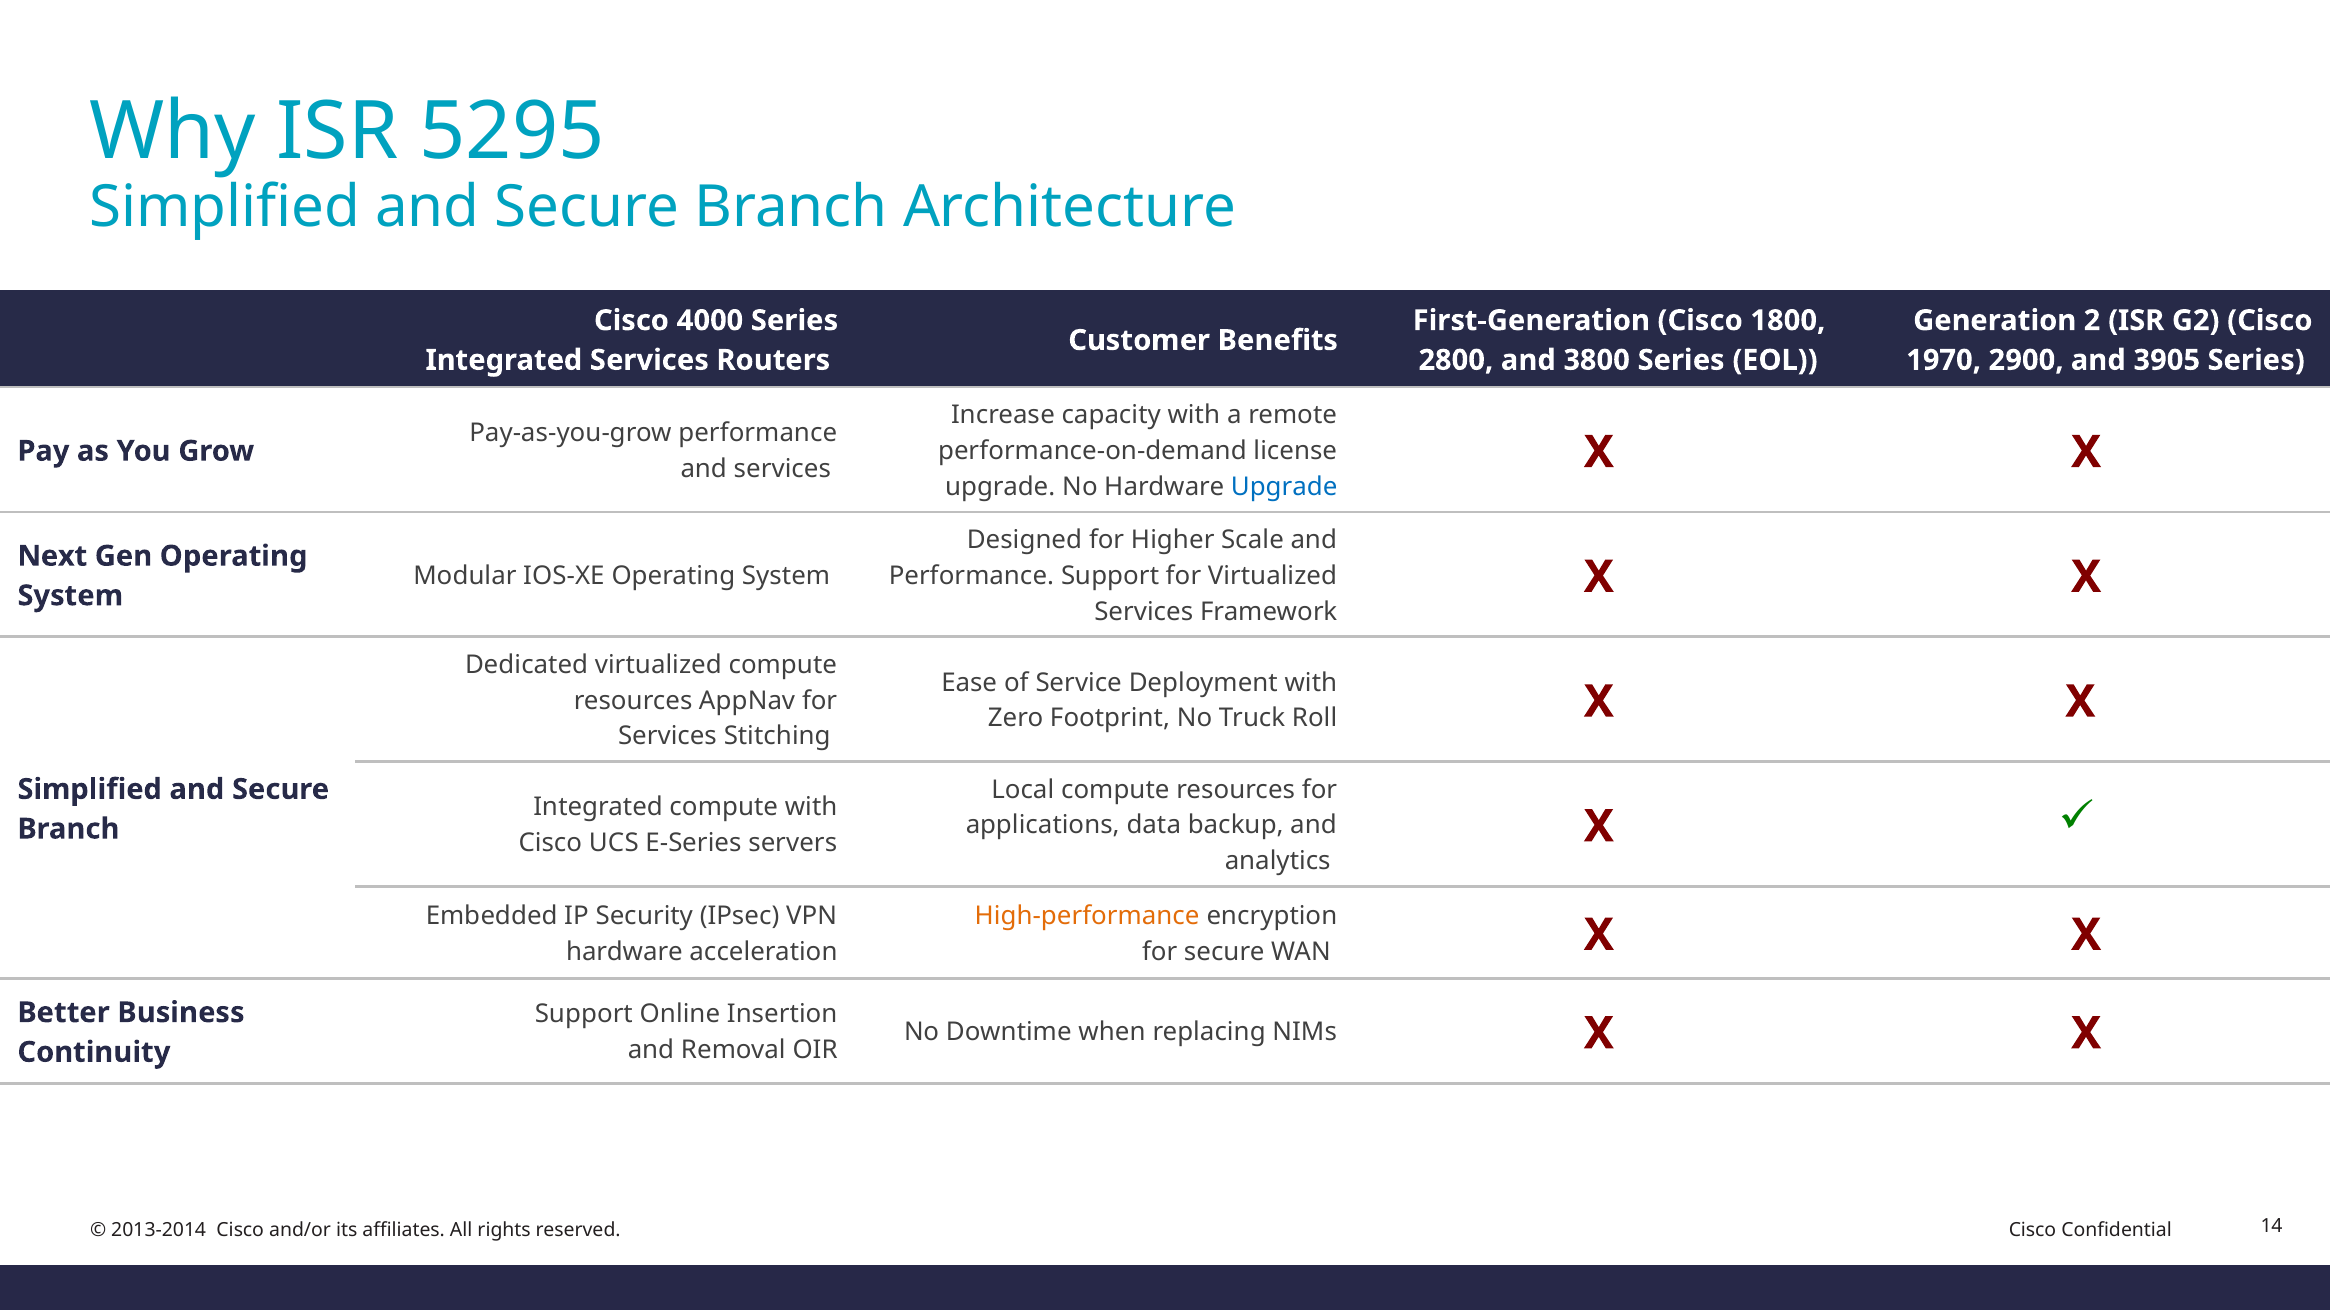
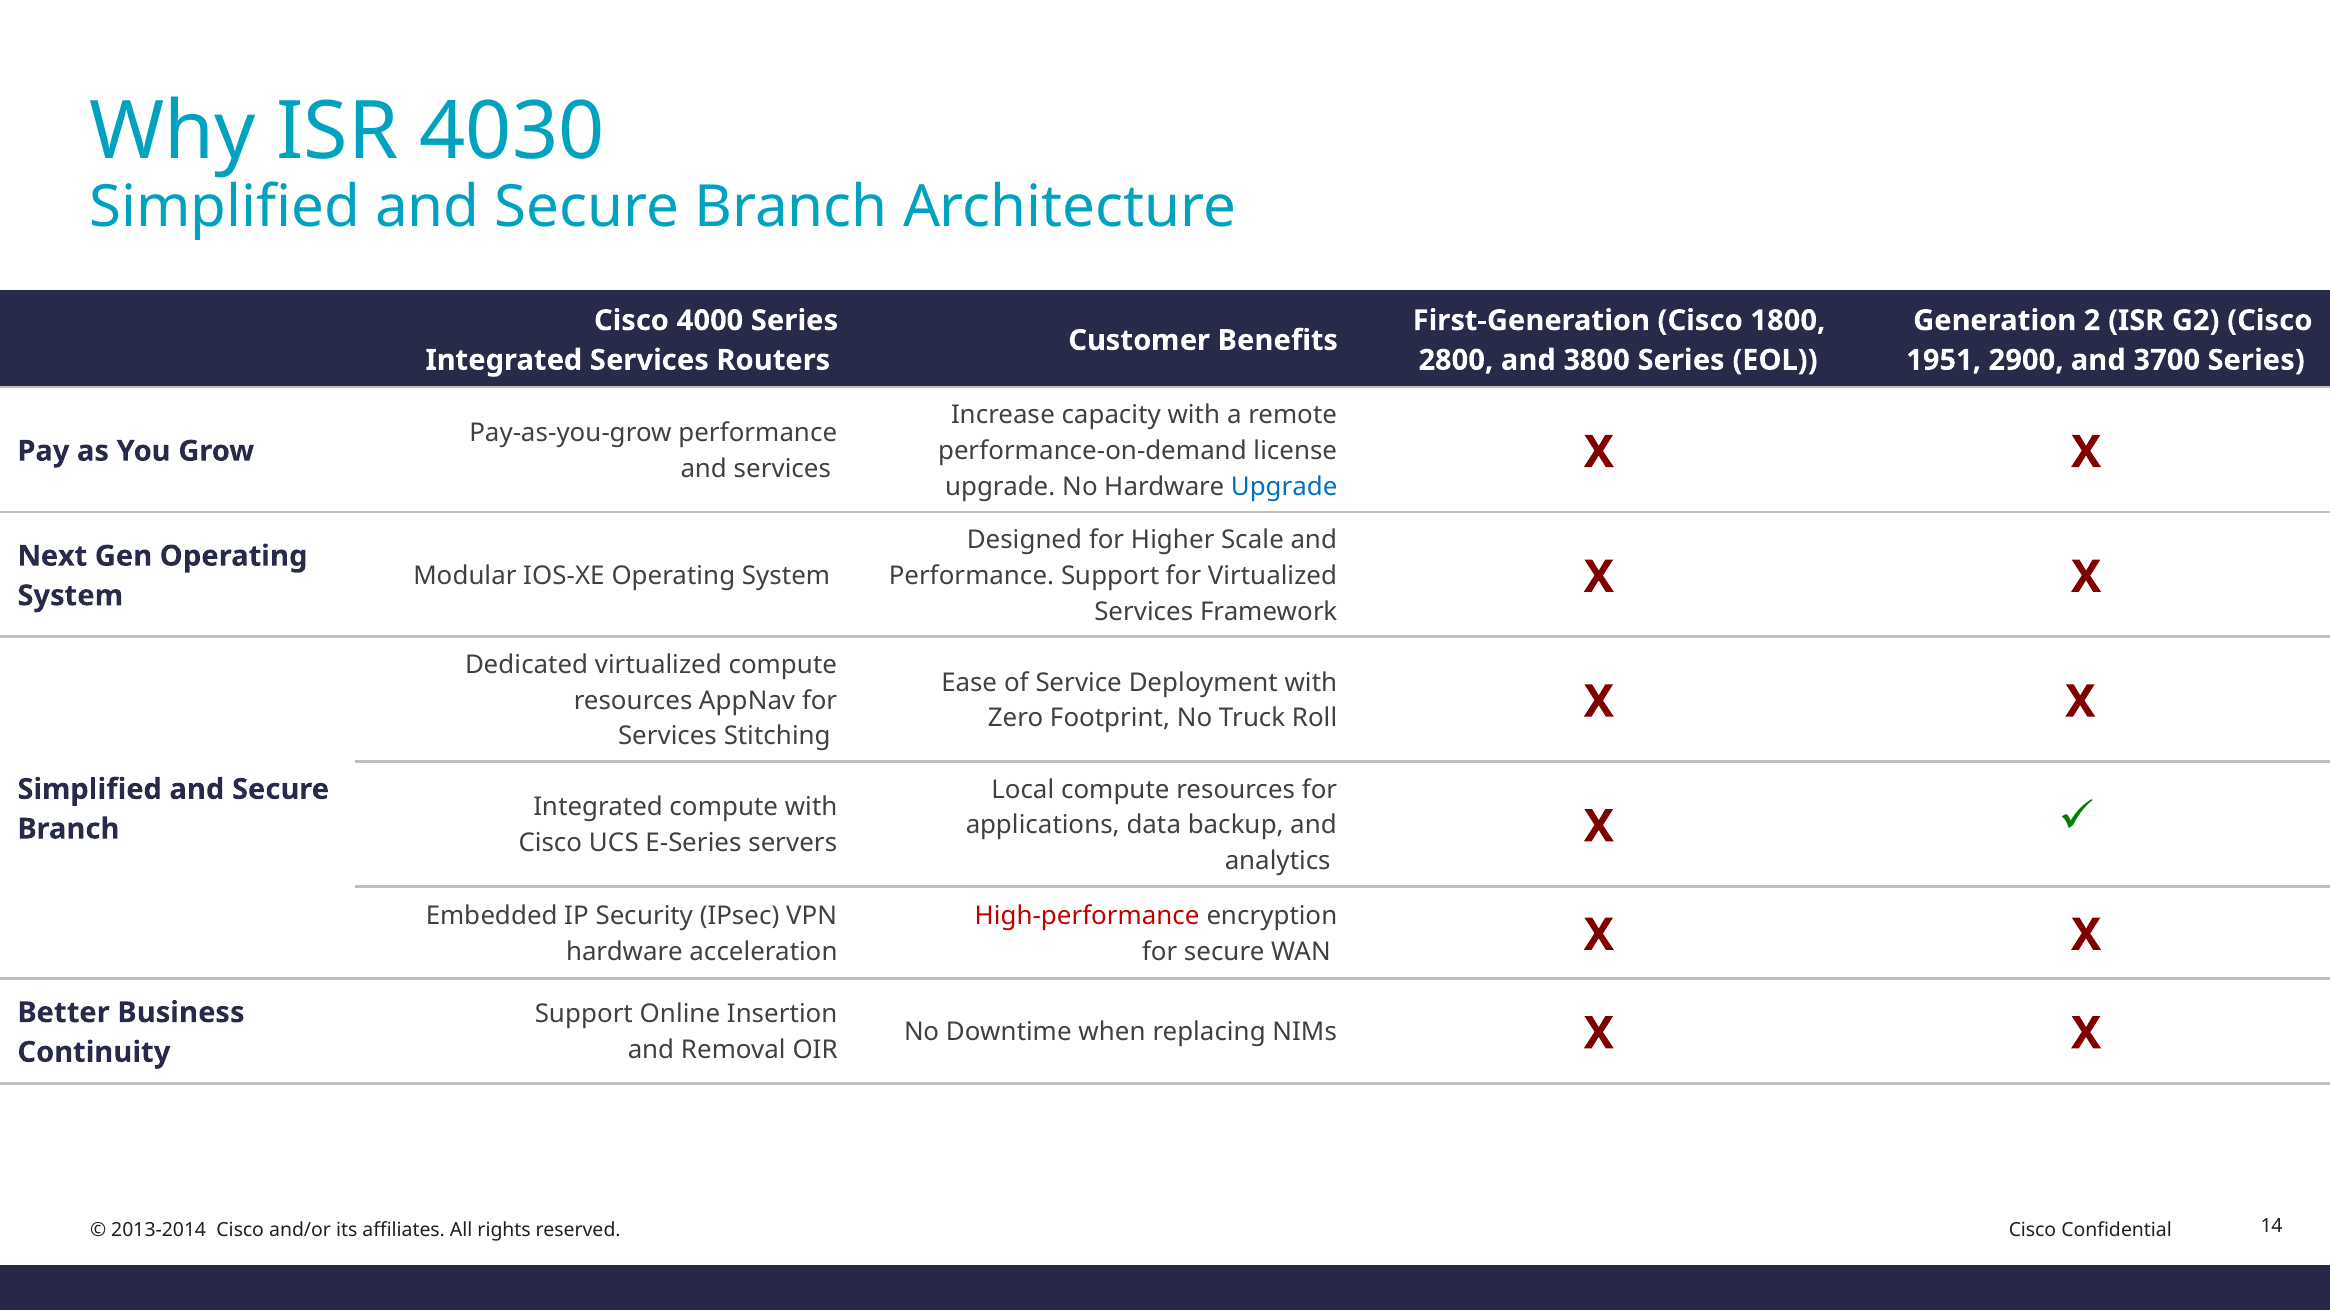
5295: 5295 -> 4030 (512, 132)
1970: 1970 -> 1951 (1944, 360)
3905: 3905 -> 3700 (2167, 360)
High-performance colour: orange -> red (1087, 916)
